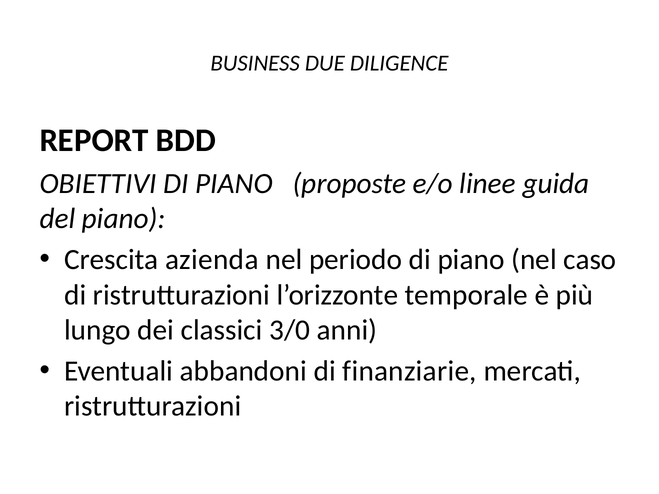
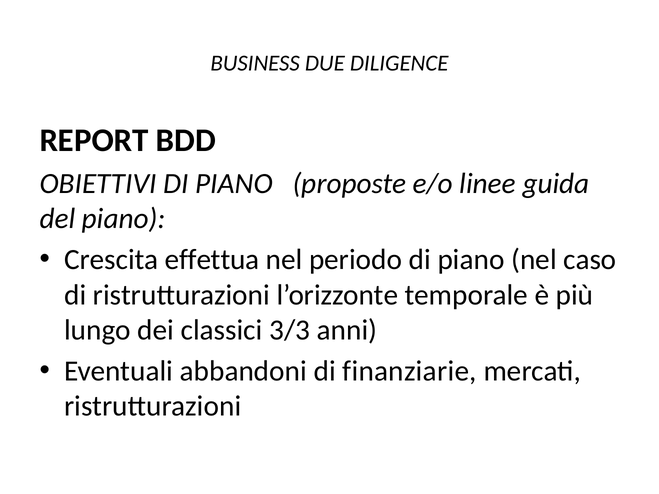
azienda: azienda -> effettua (212, 260)
3/0: 3/0 -> 3/3 (290, 330)
